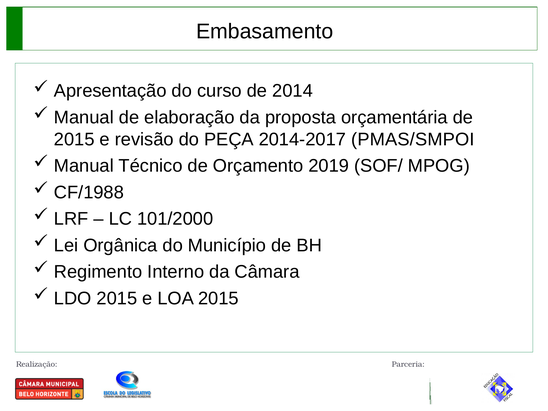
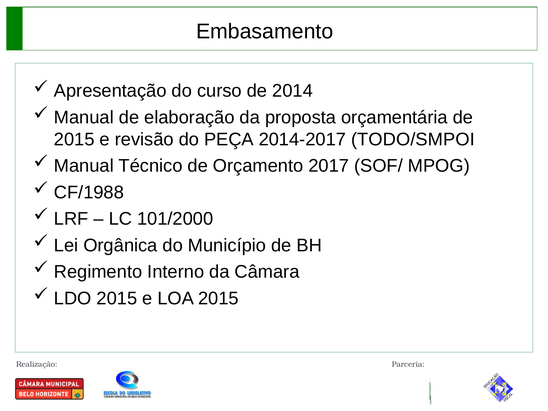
PMAS/SMPOI: PMAS/SMPOI -> TODO/SMPOI (413, 139)
2019: 2019 -> 2017 (329, 166)
